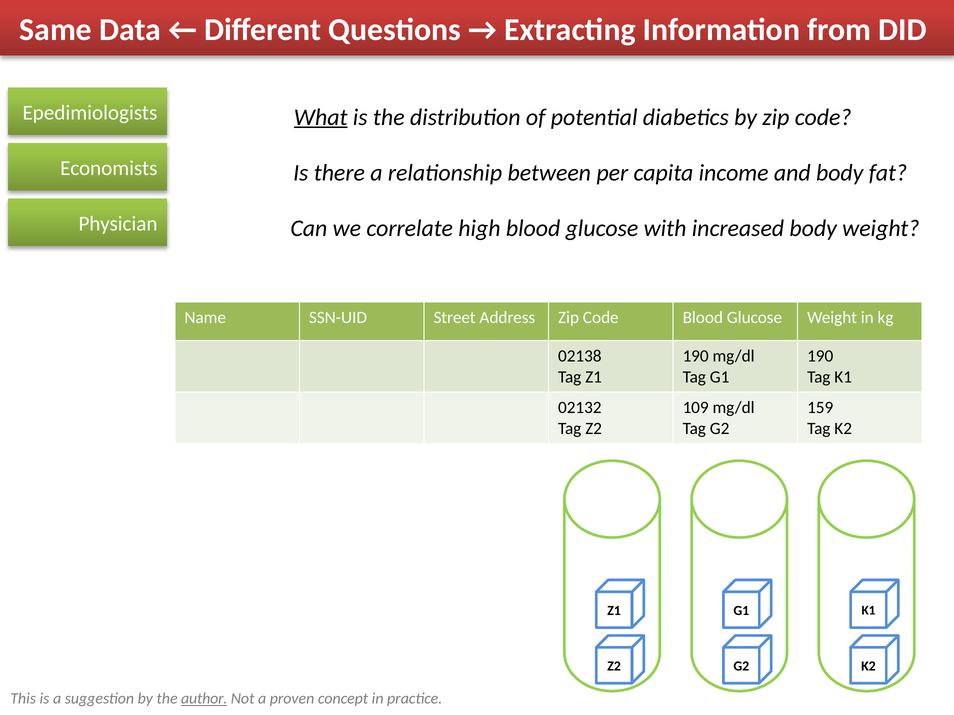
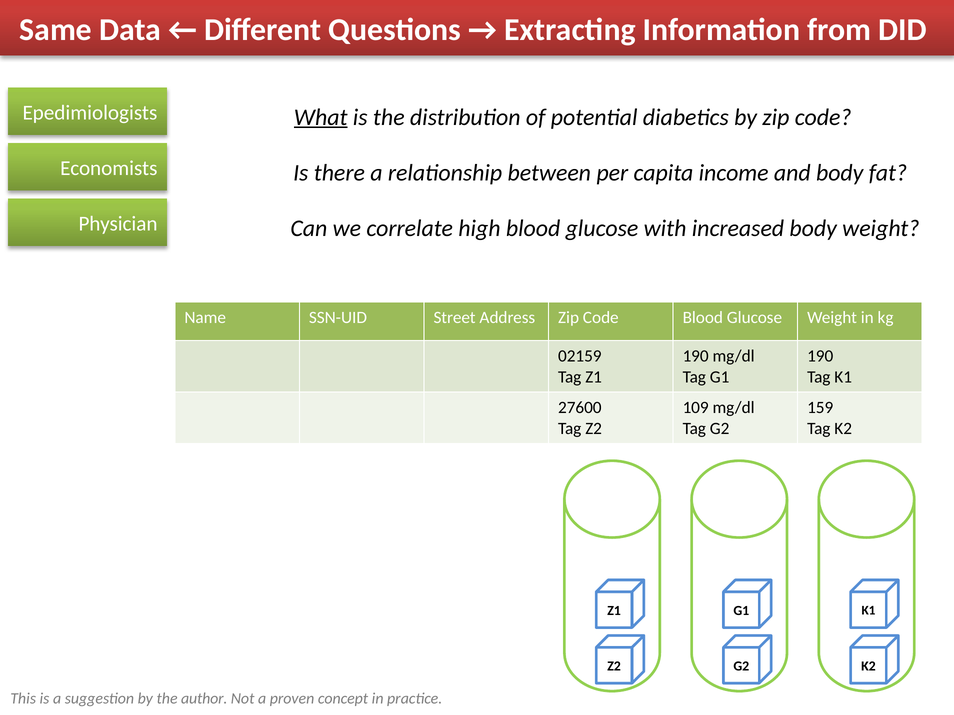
02138: 02138 -> 02159 (580, 356)
02132: 02132 -> 27600 (580, 408)
author underline: present -> none (204, 699)
